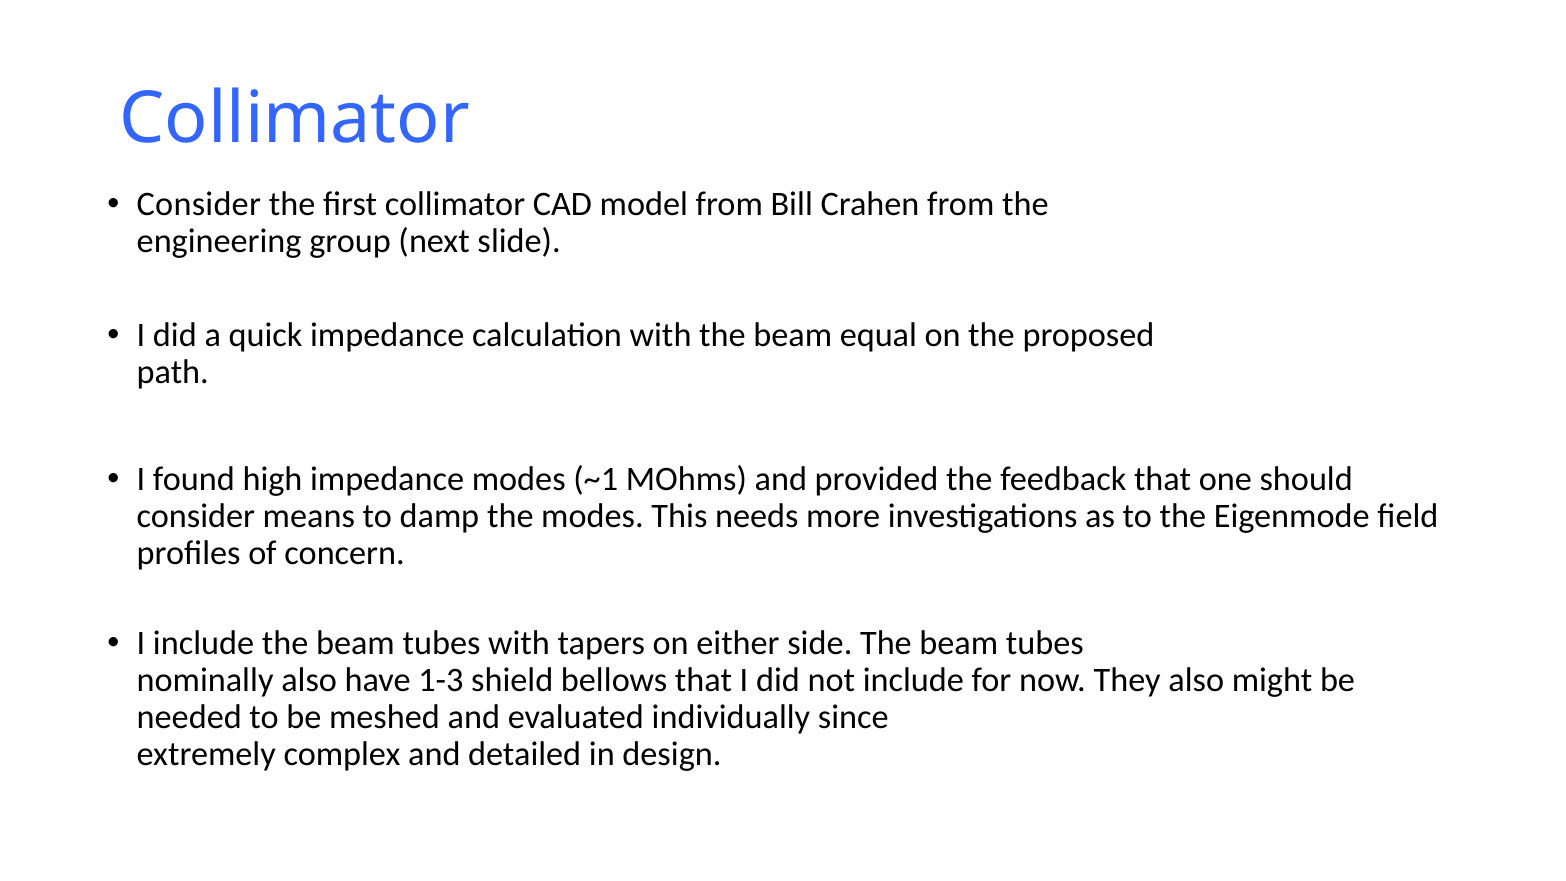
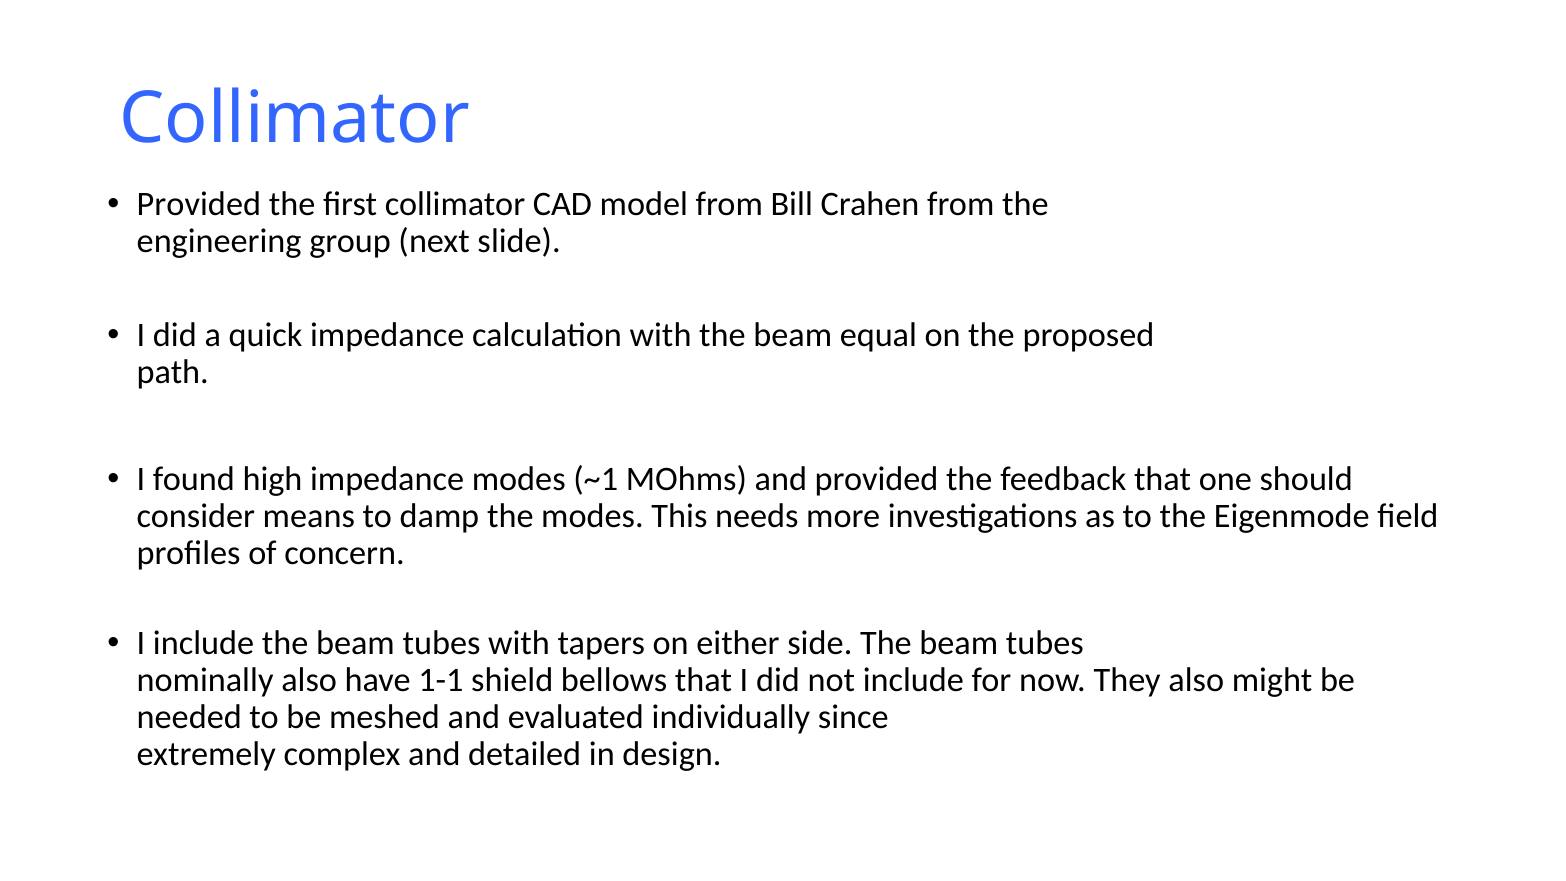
Consider: Consider -> Provided (199, 204)
1-3: 1-3 -> 1-1 (441, 680)
